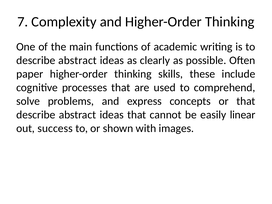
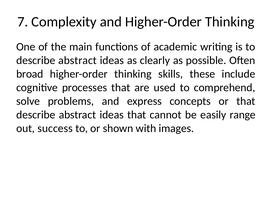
paper: paper -> broad (30, 74)
linear: linear -> range (243, 115)
